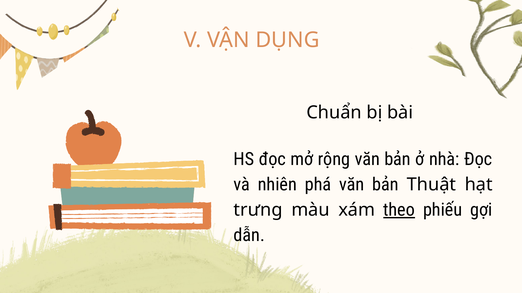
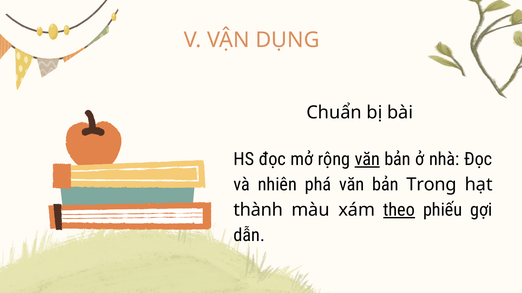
văn underline: none -> present (367, 160)
Thuật: Thuật -> Trong (432, 185)
trưng: trưng -> thành (258, 210)
